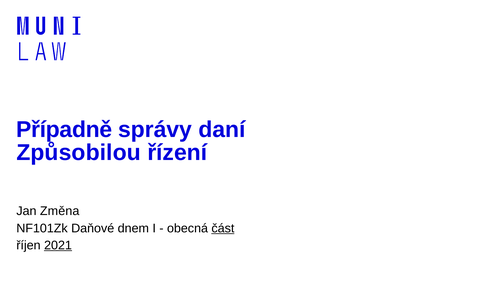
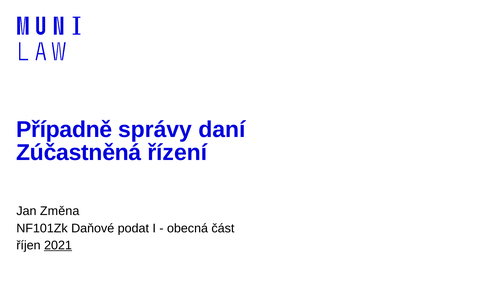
Způsobilou: Způsobilou -> Zúčastněná (79, 153)
dnem: dnem -> podat (133, 228)
část underline: present -> none (223, 228)
